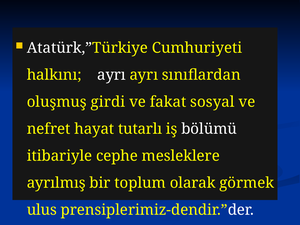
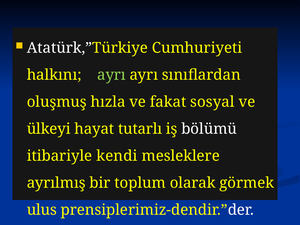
ayrı colour: white -> light green (112, 75)
girdi: girdi -> hızla (108, 102)
nefret: nefret -> ülkeyi (49, 129)
cephe: cephe -> kendi (117, 156)
